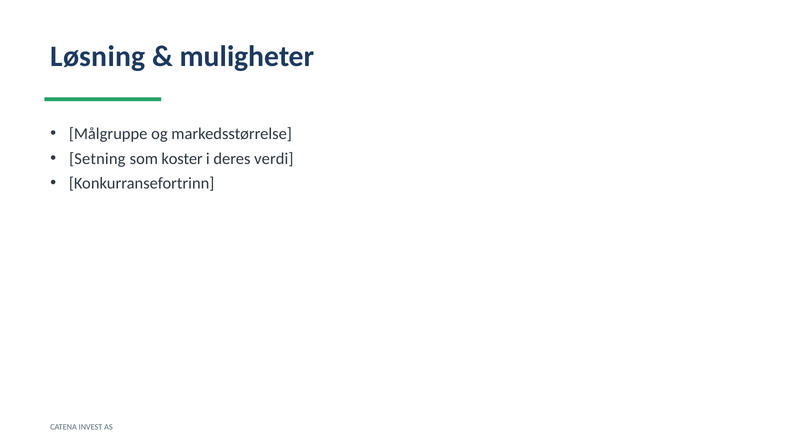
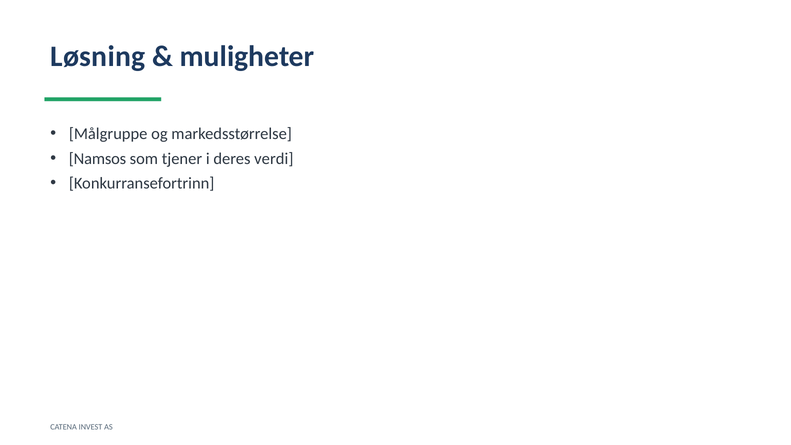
Setning: Setning -> Namsos (97, 159)
koster: koster -> tjener (182, 159)
